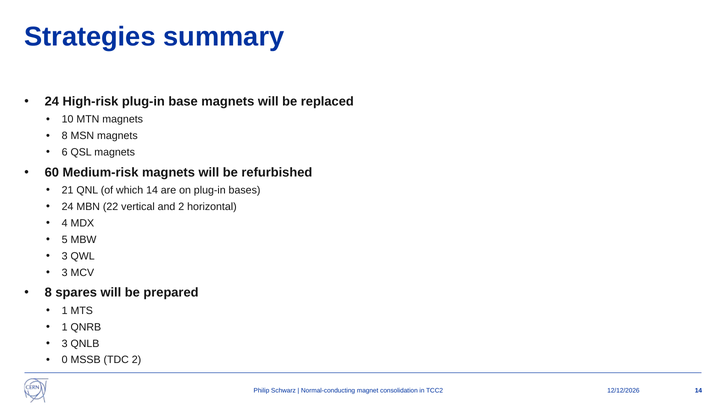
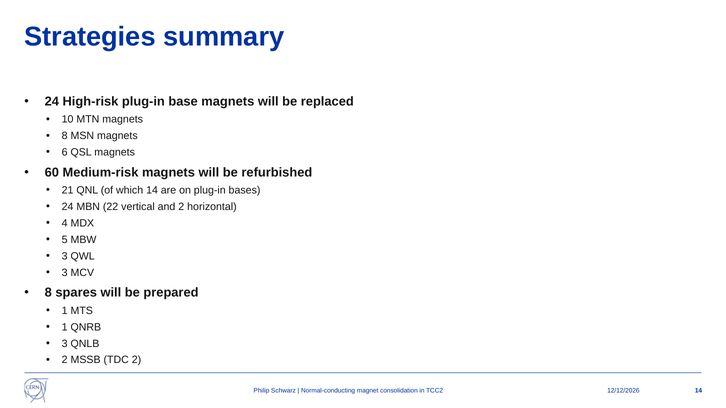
0: 0 -> 2 (65, 360)
